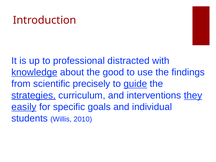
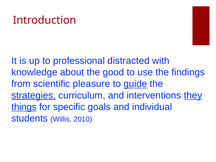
knowledge underline: present -> none (34, 72)
precisely: precisely -> pleasure (91, 84)
easily: easily -> things (24, 107)
